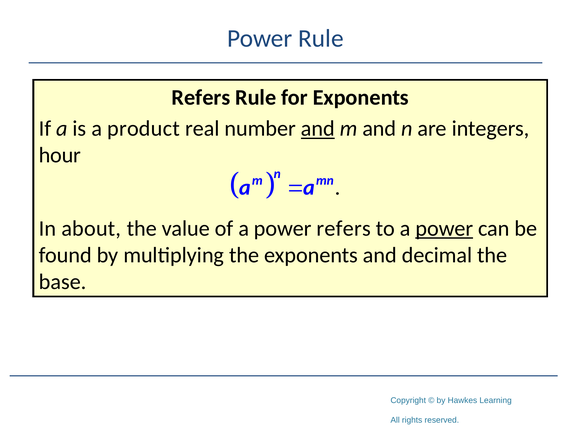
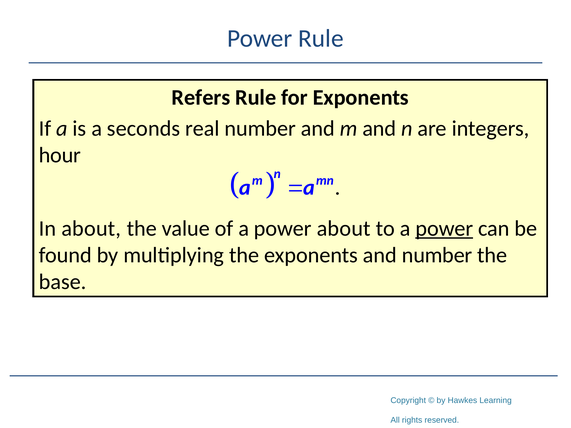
product: product -> seconds (144, 129)
and underline: present -> none (318, 129)
power refers: refers -> about (344, 229)
and decimal: decimal -> number (437, 255)
